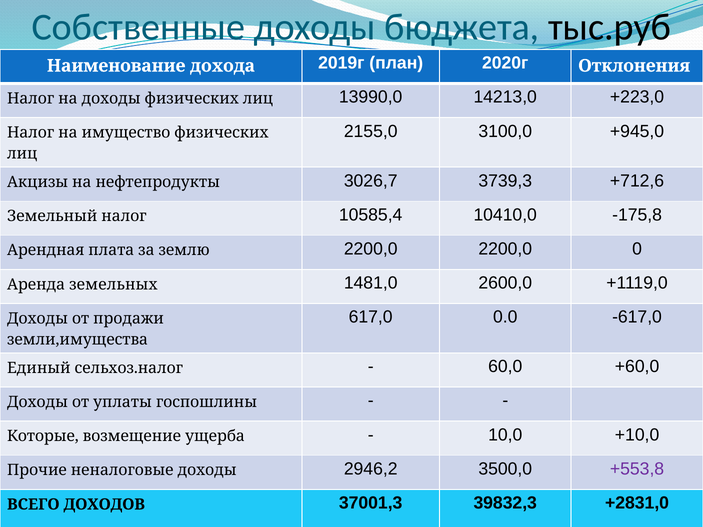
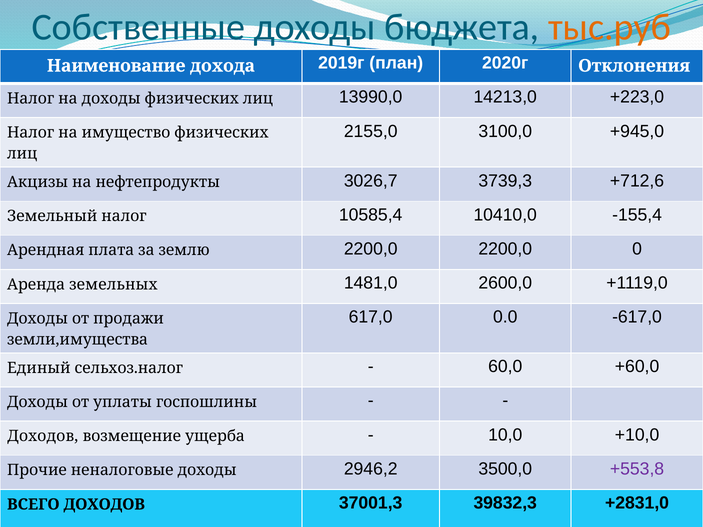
тыс.руб colour: black -> orange (610, 27)
-175,8: -175,8 -> -155,4 (637, 215)
Которые: Которые -> Доходов (43, 436)
